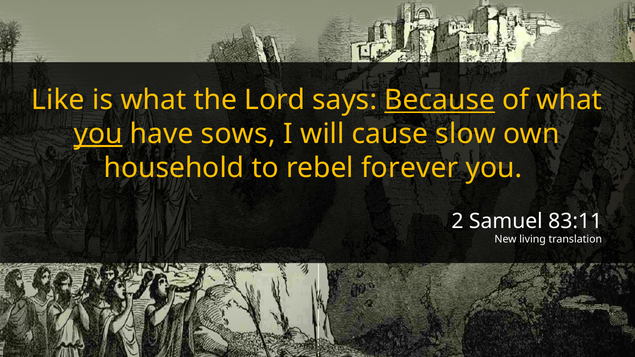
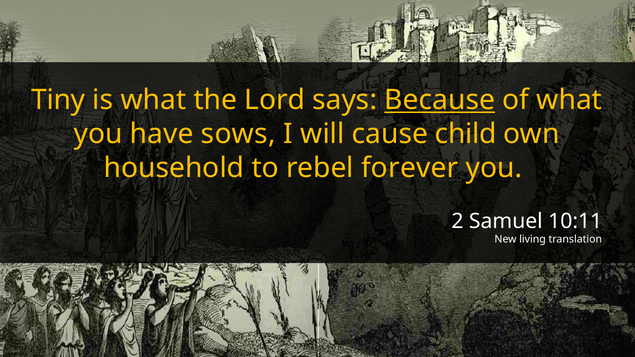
Like: Like -> Tiny (58, 100)
you underline: present -> none (98, 134)
slow: slow -> child (466, 134)
83:11: 83:11 -> 10:11 (575, 221)
